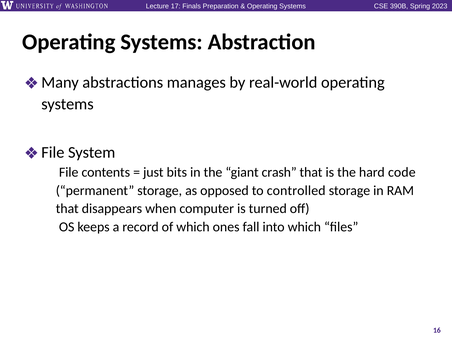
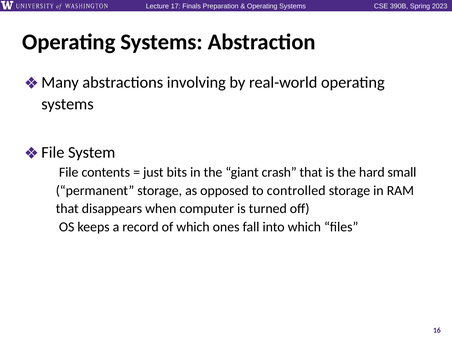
manages: manages -> involving (196, 82)
code: code -> small (402, 172)
